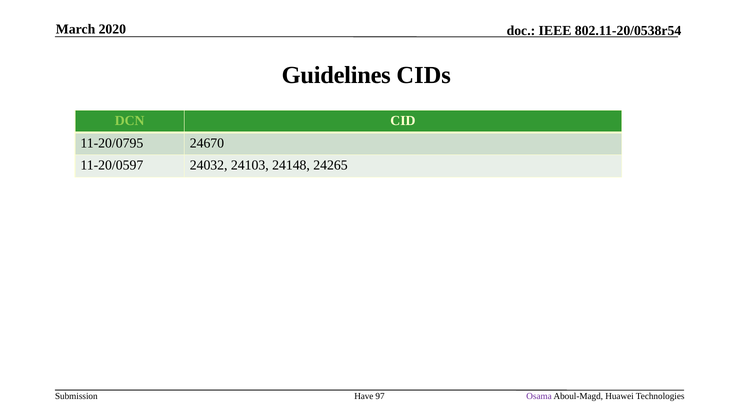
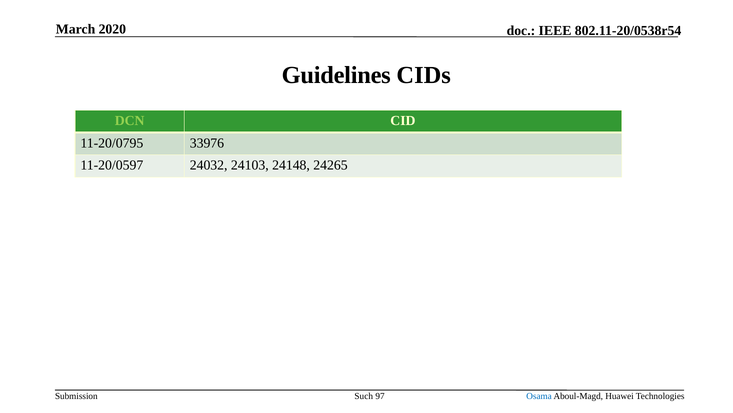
24670: 24670 -> 33976 (207, 143)
Have: Have -> Such (364, 395)
Osama colour: purple -> blue (539, 395)
